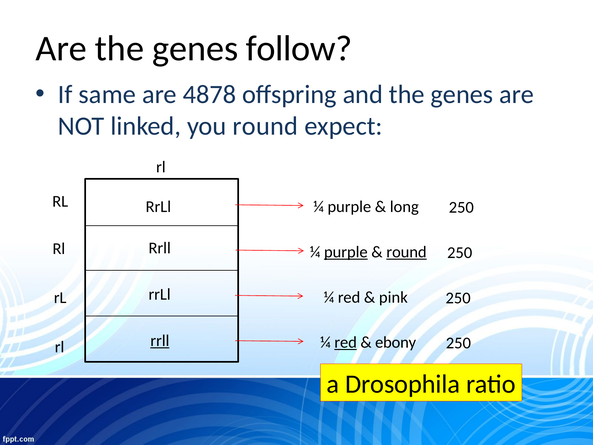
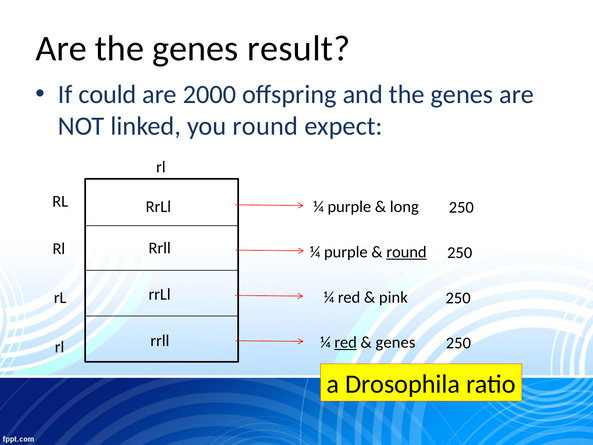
follow: follow -> result (299, 48)
same: same -> could (107, 94)
4878: 4878 -> 2000 (209, 94)
purple underline: present -> none (346, 252)
rrll underline: present -> none (160, 340)
ebony: ebony -> genes (395, 342)
